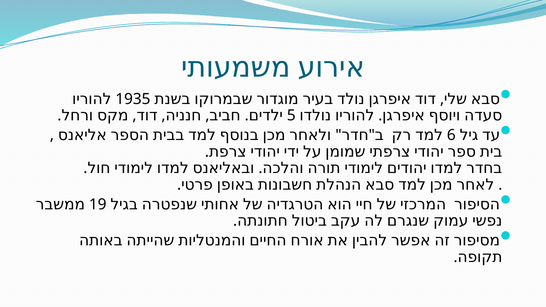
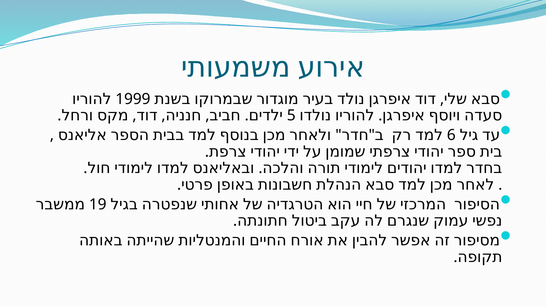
1935: 1935 -> 1999 (133, 99)
